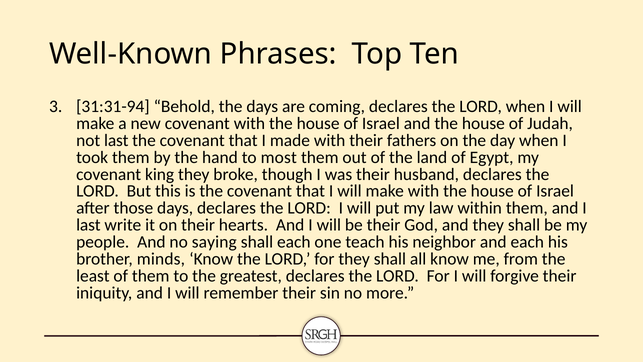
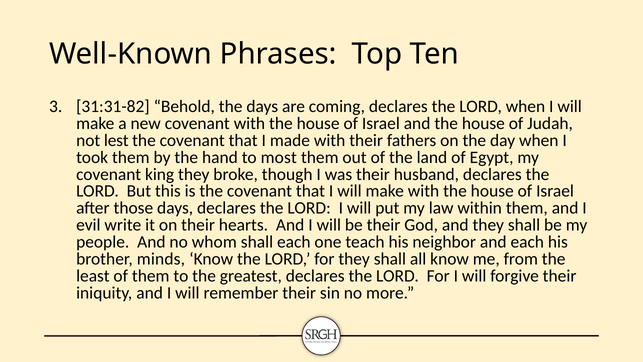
31:31-94: 31:31-94 -> 31:31-82 (113, 106)
not last: last -> lest (116, 140)
last: last -> evil (88, 225)
saying: saying -> whom (214, 242)
